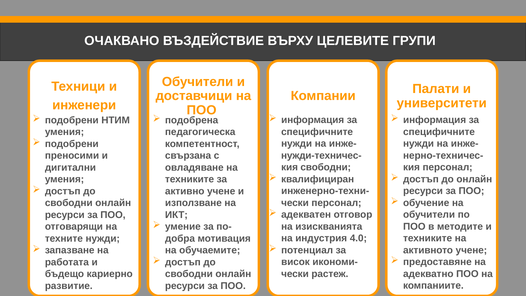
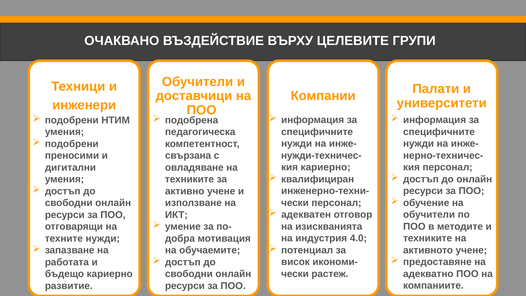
кия свободни: свободни -> кариерно (326, 167)
